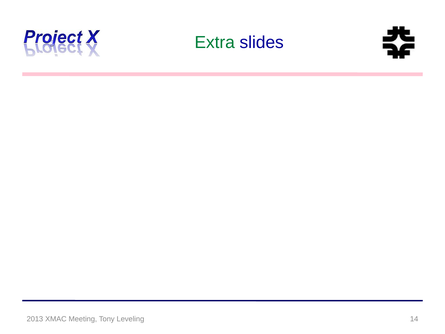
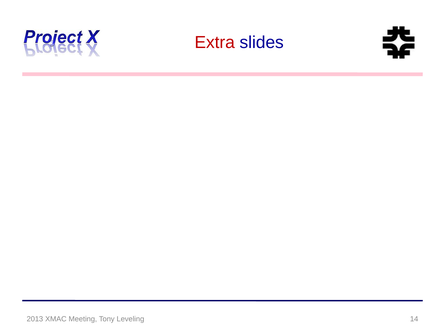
Extra colour: green -> red (215, 42)
